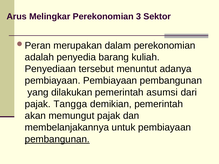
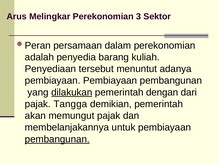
merupakan: merupakan -> persamaan (78, 46)
dilakukan underline: none -> present (72, 92)
asumsi: asumsi -> dengan (162, 92)
